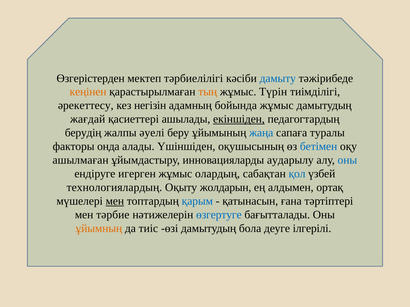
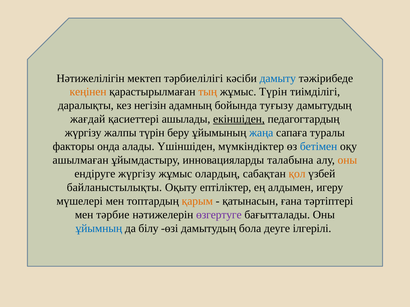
Өзгерістерден: Өзгерістерден -> Нәтижелілігін (91, 78)
əрекеттесу: əрекеттесу -> даралықты (86, 106)
бойында жұмыс: жұмыс -> туғызу (277, 106)
берудің: берудің -> жүргізу (83, 133)
жалпы əуелі: əуелі -> түрін (152, 133)
оқушысының: оқушысының -> мүмкіндіктер (251, 147)
аударылу: аударылу -> талабына (290, 160)
оны colour: blue -> orange (347, 160)
ендіруге игерген: игерген -> жүргізу (137, 174)
қол colour: blue -> orange (297, 174)
технологиялардың: технологиялардың -> байланыстылықты (114, 188)
жолдарын: жолдарын -> ептіліктер (226, 188)
ортақ: ортақ -> игеру (330, 188)
мен underline: present -> none (115, 201)
қарым colour: blue -> orange (197, 201)
өзгертуге colour: blue -> purple (219, 215)
ұйымның colour: orange -> blue (99, 229)
тиіс: тиіс -> білу (148, 229)
